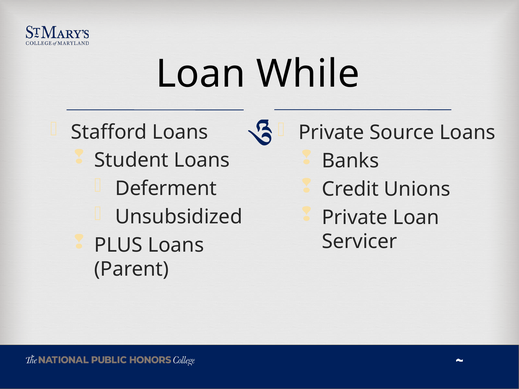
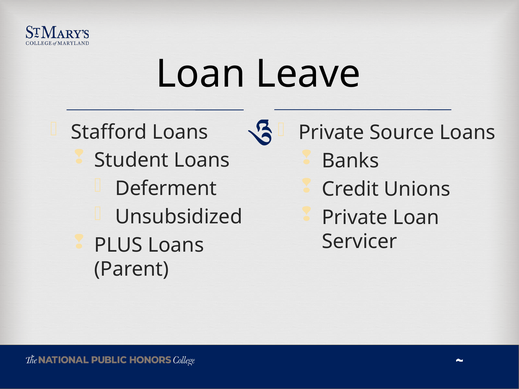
While: While -> Leave (308, 74)
